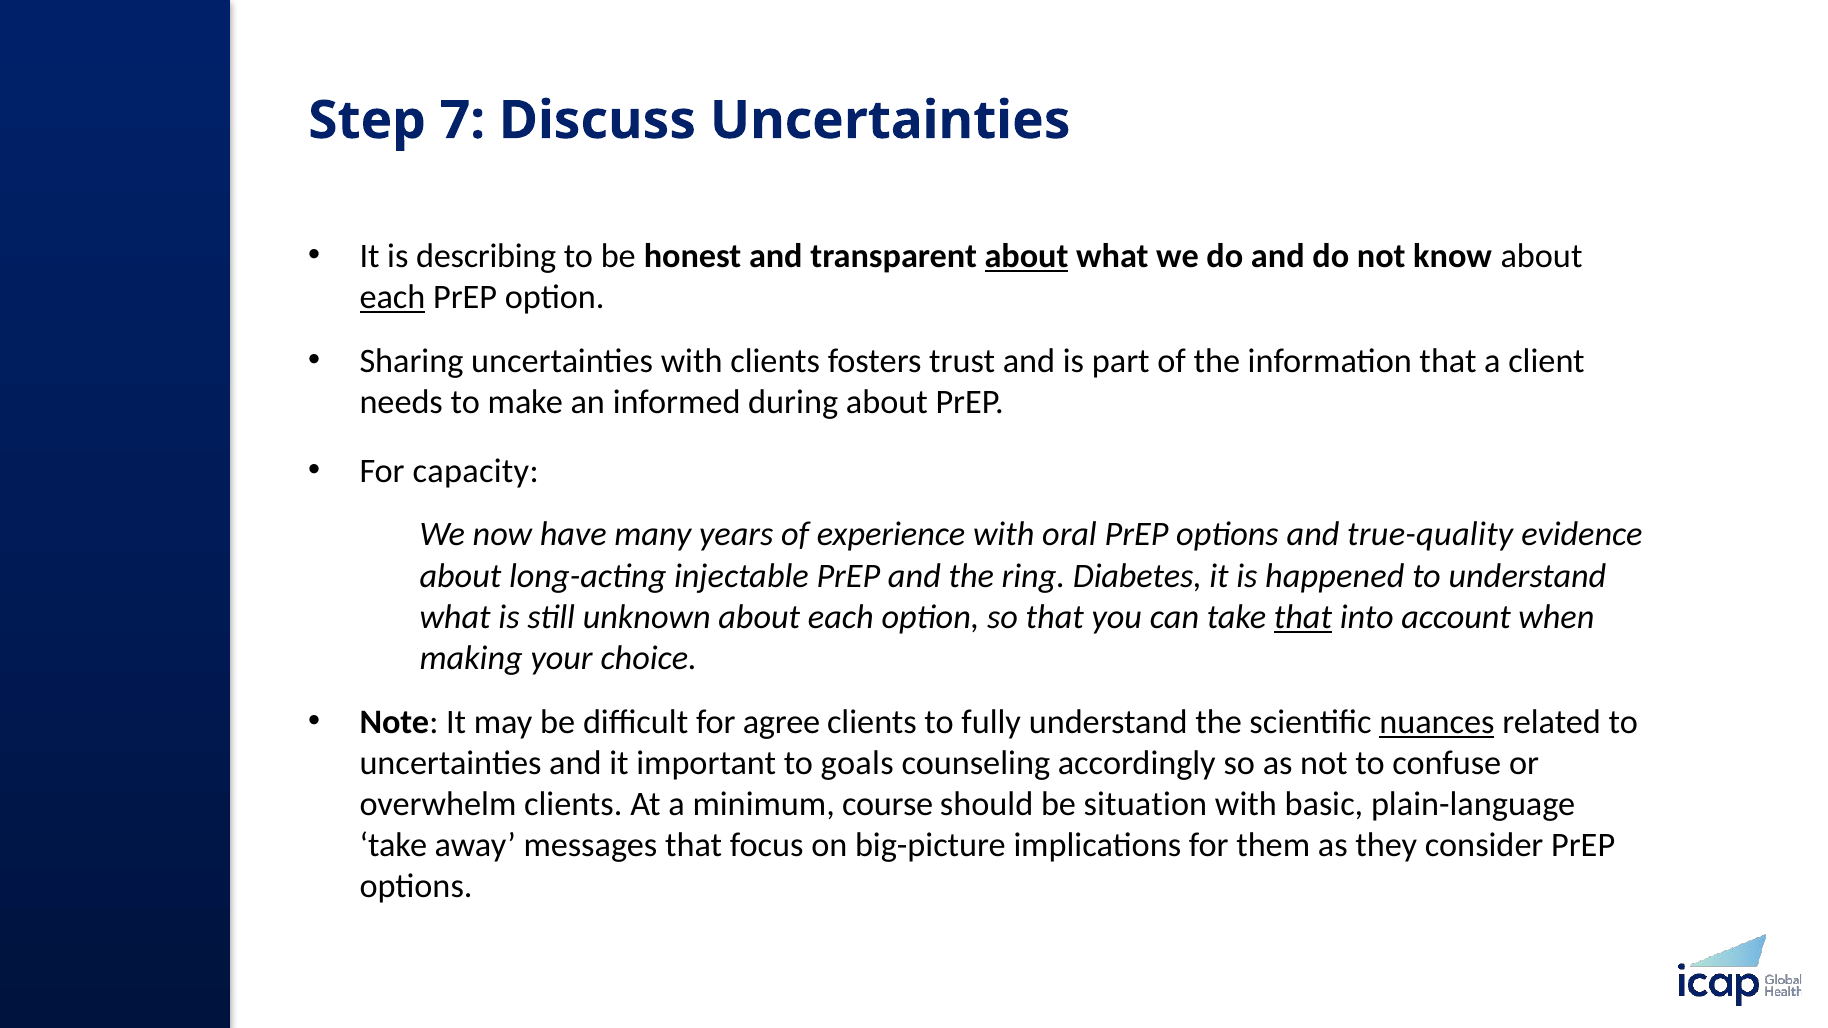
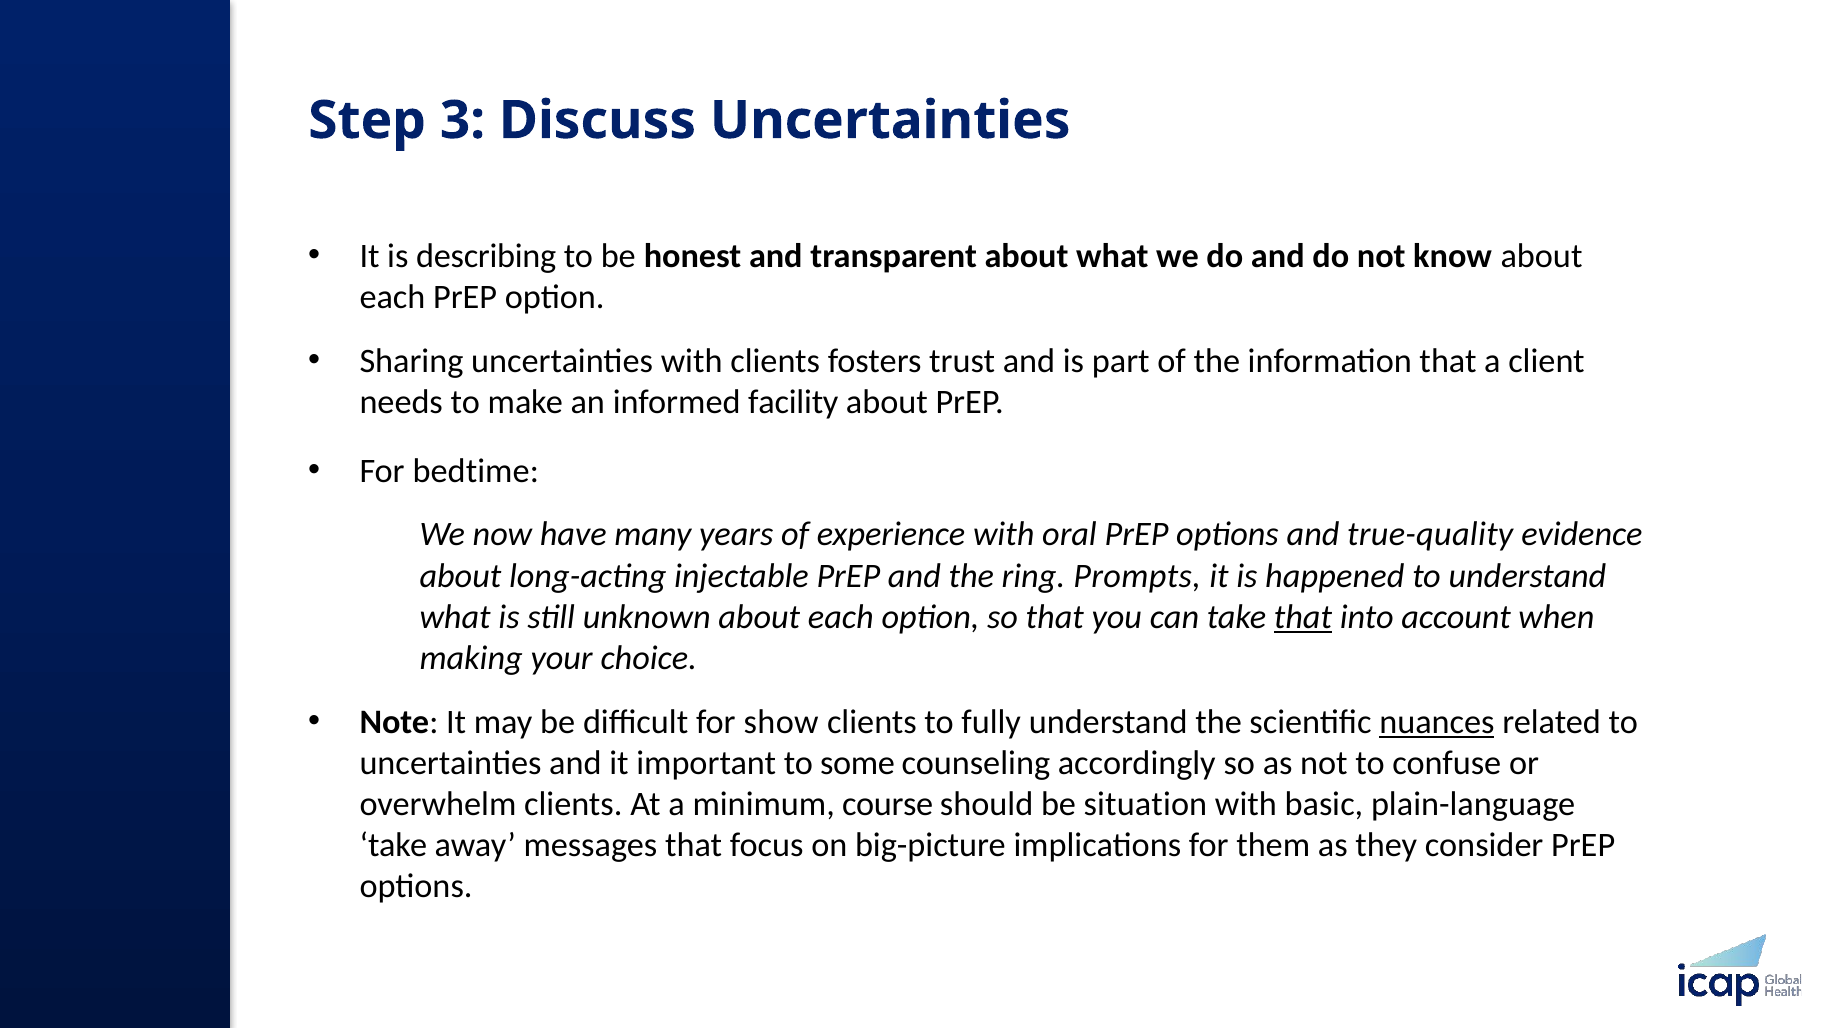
7: 7 -> 3 (462, 121)
about underline: present -> none (1027, 256)
each underline: present -> none (392, 298)
during: during -> facility (793, 403)
capacity: capacity -> bedtime (476, 471)
Diabetes: Diabetes -> Prompts (1137, 576)
agree: agree -> show (781, 722)
goals: goals -> some (857, 763)
